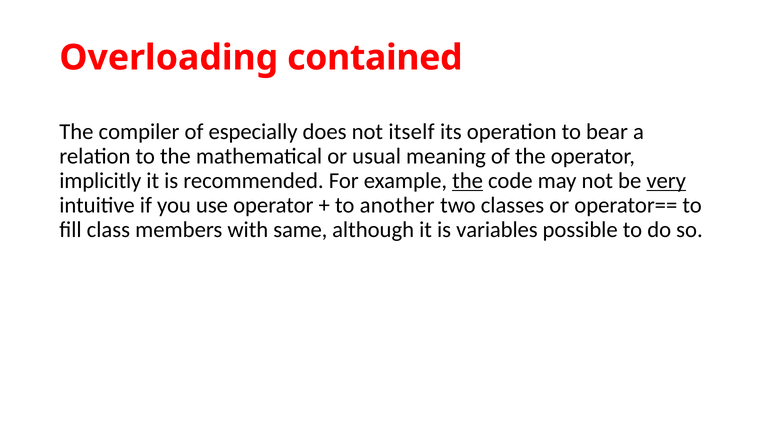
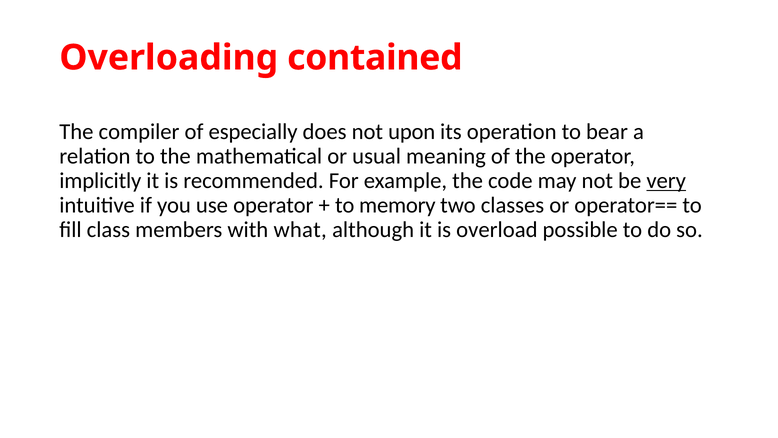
itself: itself -> upon (412, 132)
the underline: present -> none (468, 181)
another: another -> memory (397, 205)
same: same -> what (300, 230)
variables: variables -> overload (497, 230)
